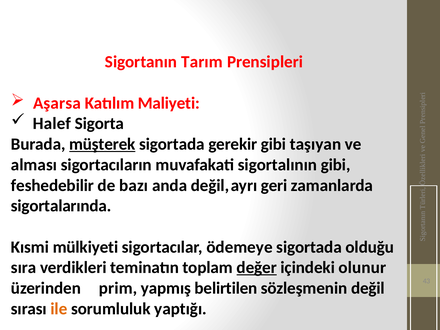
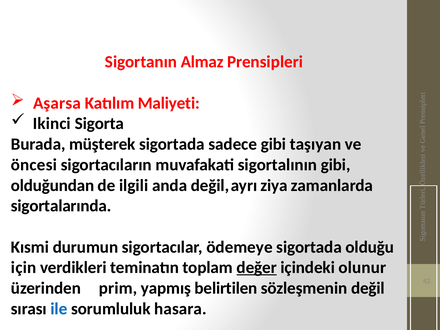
Tarım: Tarım -> Almaz (202, 62)
Halef: Halef -> Ikinci (52, 124)
müşterek underline: present -> none (102, 144)
gerekir: gerekir -> sadece (233, 144)
alması: alması -> öncesi (34, 165)
feshedebilir: feshedebilir -> olduğundan (53, 185)
bazı: bazı -> ilgili (134, 185)
geri: geri -> ziya (274, 185)
mülkiyeti: mülkiyeti -> durumun (85, 247)
sıra: sıra -> için (24, 268)
ile colour: orange -> blue (59, 309)
yaptığı: yaptığı -> hasara (180, 309)
